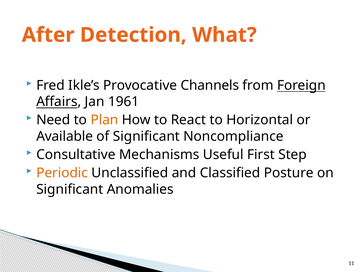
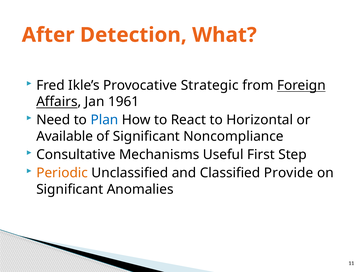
Channels: Channels -> Strategic (210, 85)
Plan colour: orange -> blue (104, 120)
Posture: Posture -> Provide (289, 173)
